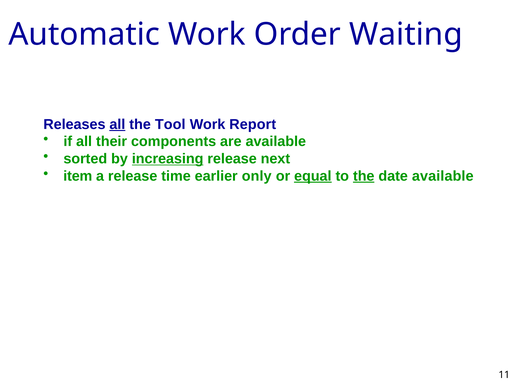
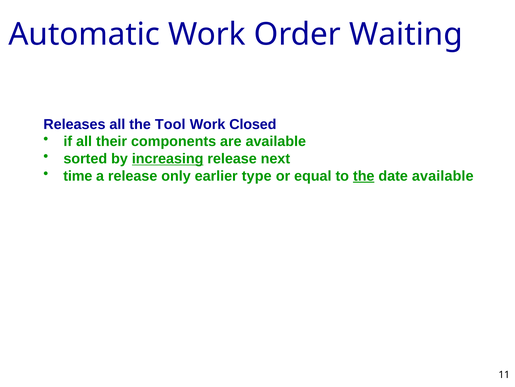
all underline: present -> none (117, 124)
Report: Report -> Closed (253, 124)
item: item -> time (78, 176)
time: time -> only (176, 176)
only: only -> type (257, 176)
equal underline: present -> none (313, 176)
